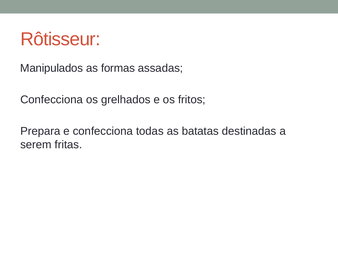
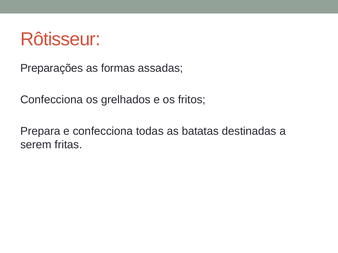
Manipulados: Manipulados -> Preparações (52, 68)
